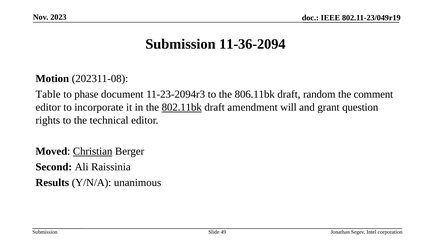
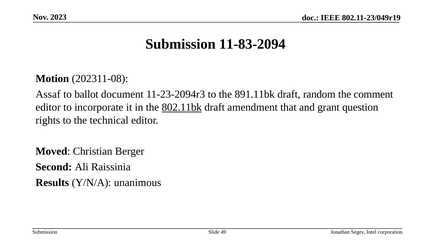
11-36-2094: 11-36-2094 -> 11-83-2094 (252, 44)
Table: Table -> Assaf (48, 95)
phase: phase -> ballot (86, 95)
806.11bk: 806.11bk -> 891.11bk (255, 95)
will: will -> that (288, 107)
Christian underline: present -> none (93, 152)
